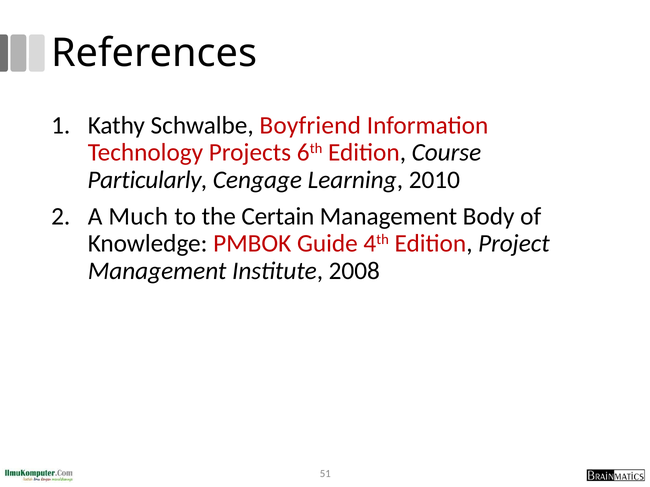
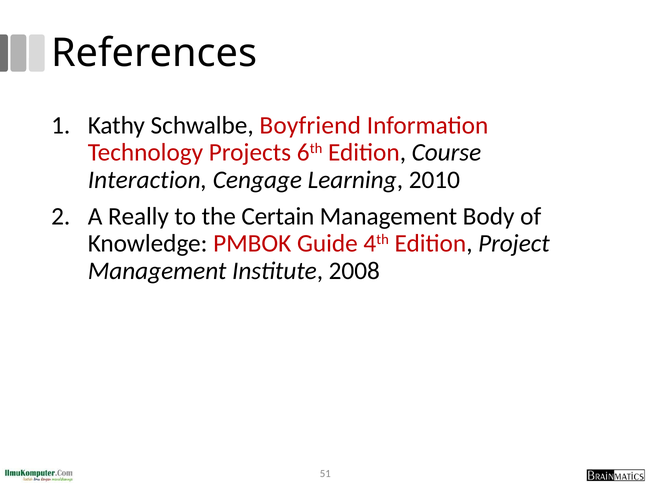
Particularly: Particularly -> Interaction (147, 180)
Much: Much -> Really (138, 216)
